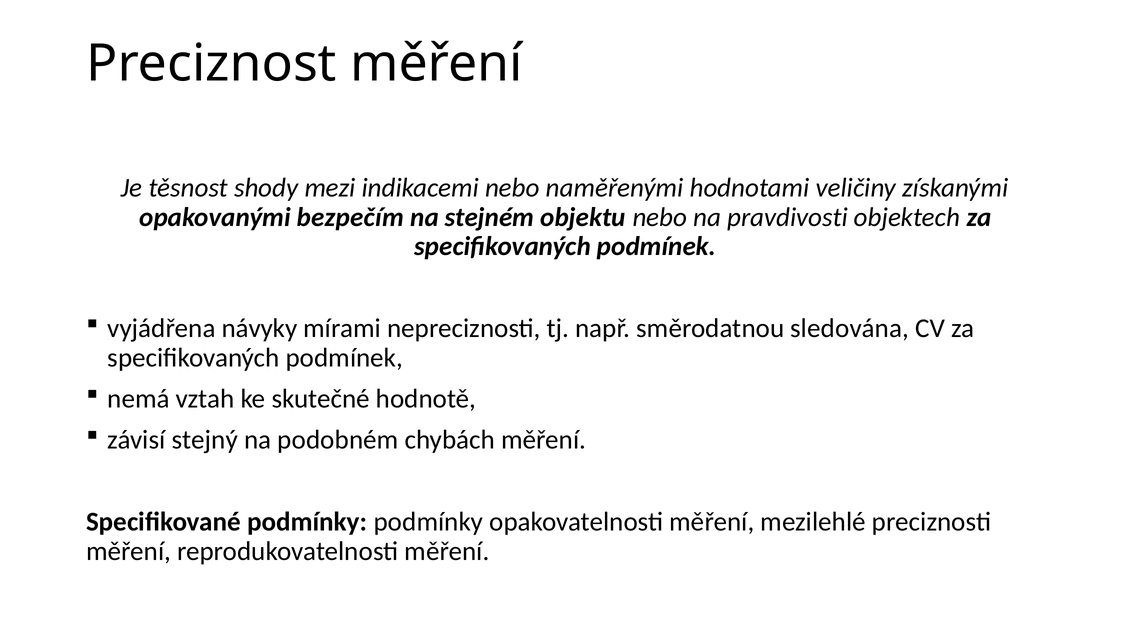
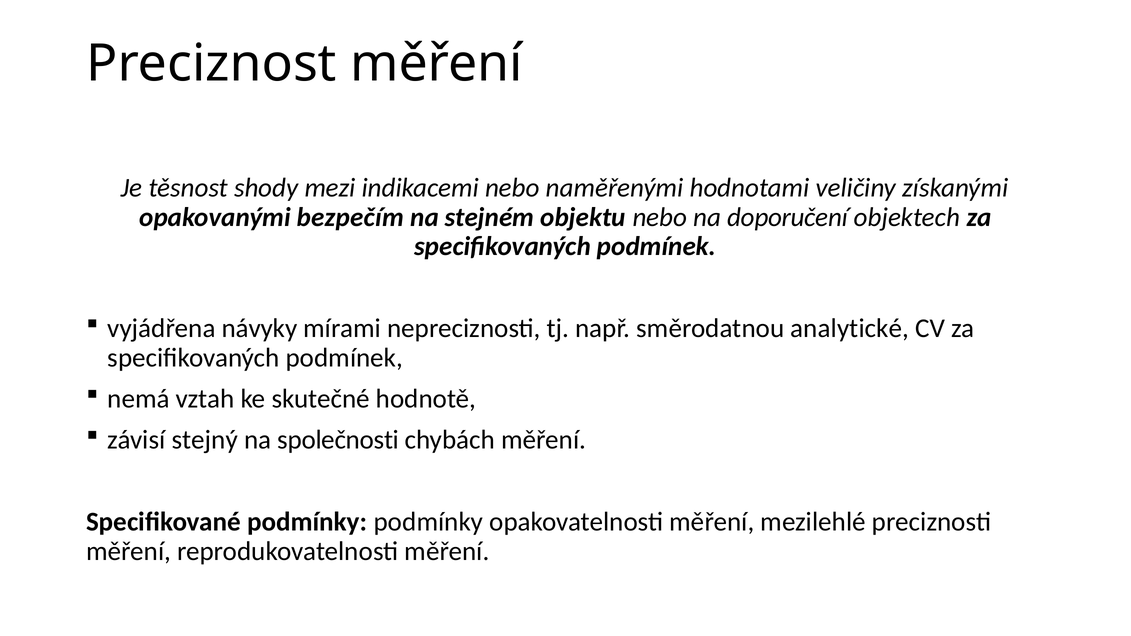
pravdivosti: pravdivosti -> doporučení (788, 217)
sledována: sledována -> analytické (850, 329)
podobném: podobném -> společnosti (338, 440)
